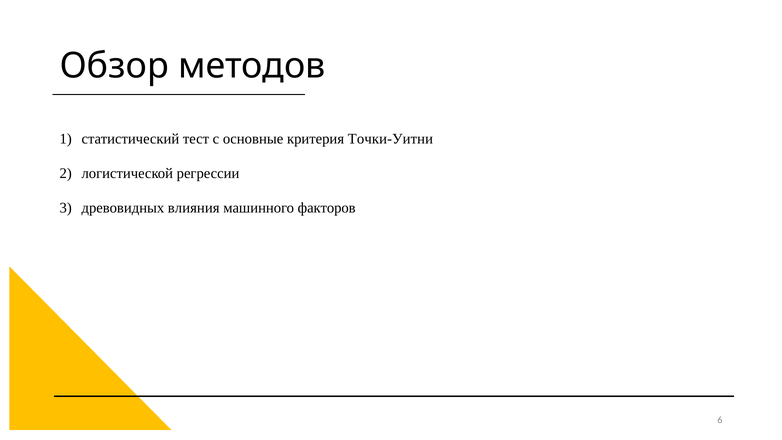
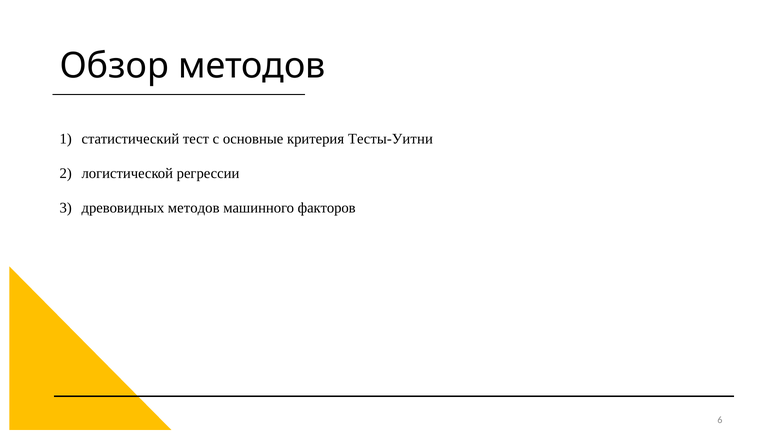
Точки-Уитни: Точки-Уитни -> Тесты-Уитни (390, 139)
древовидных влияния: влияния -> методов (194, 208)
